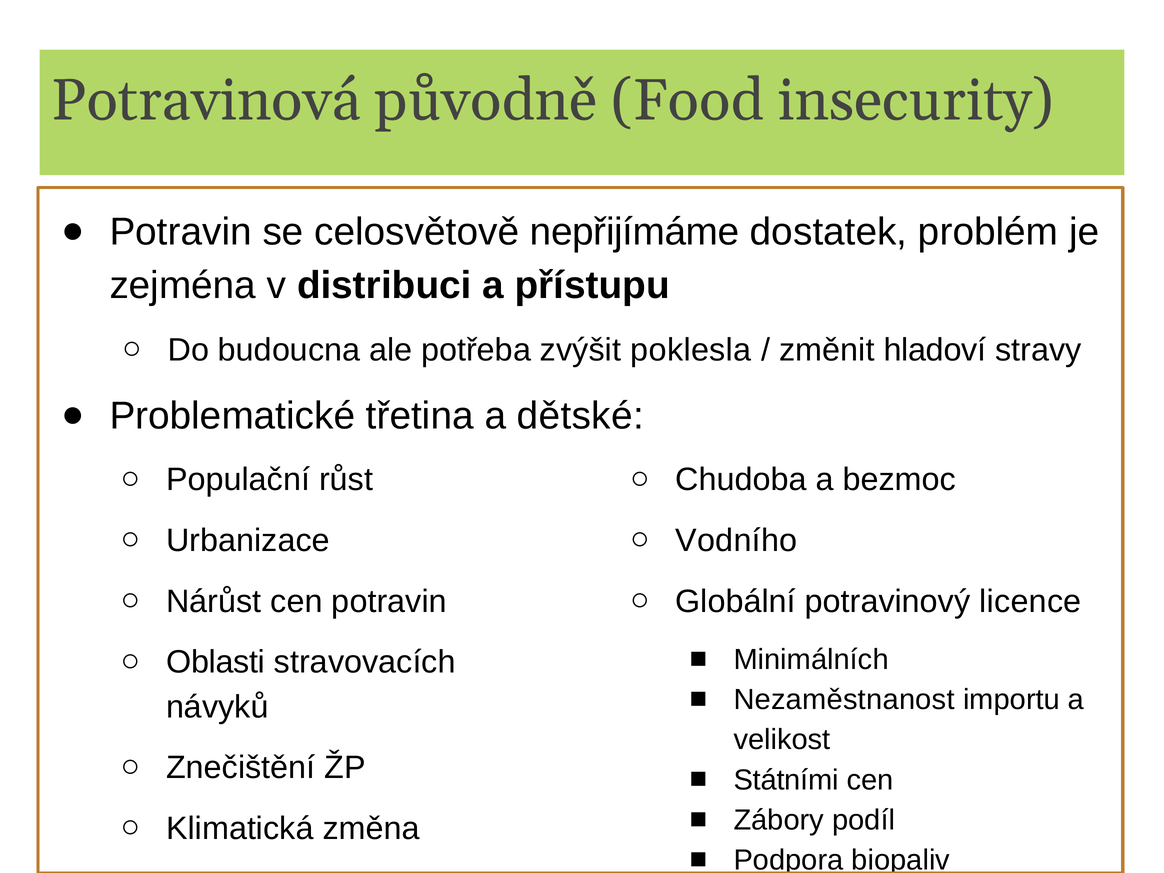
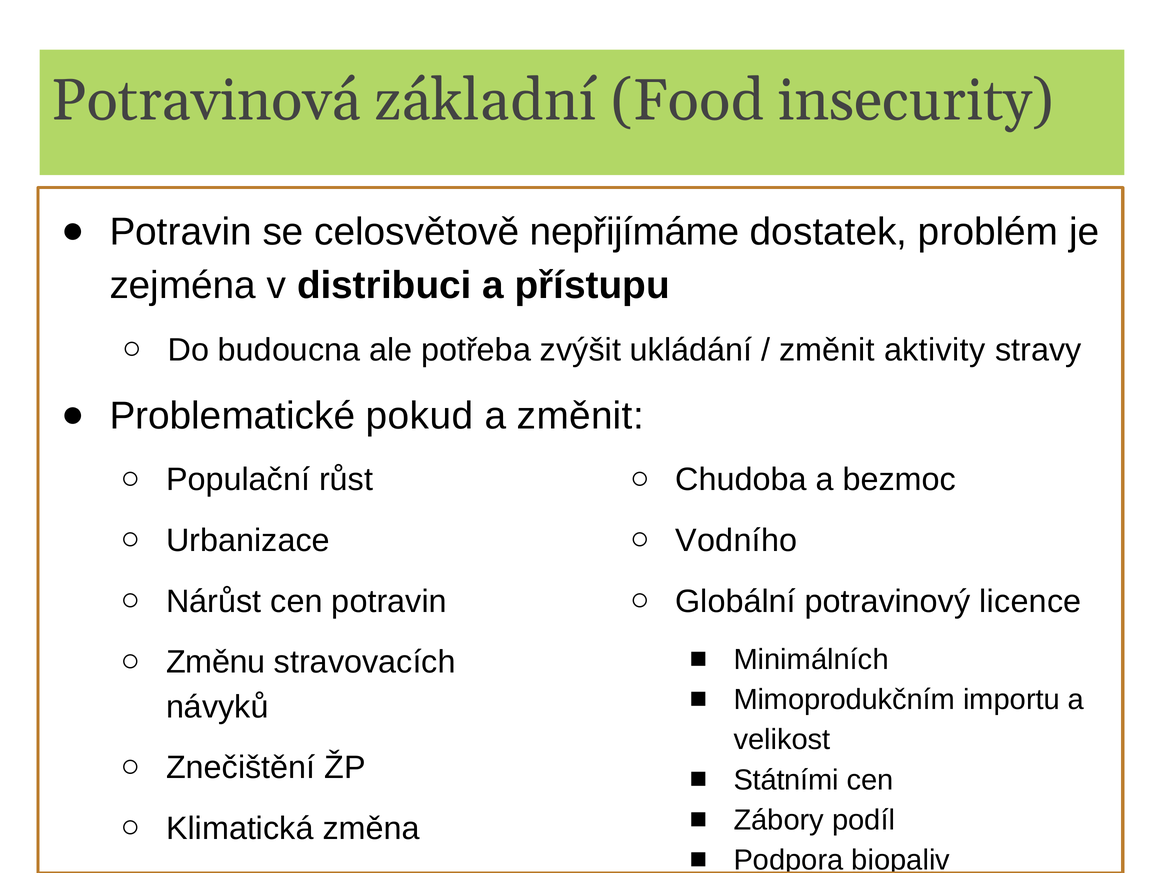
původně: původně -> základní (486, 100)
poklesla: poklesla -> ukládání (691, 350)
hladoví: hladoví -> aktivity (935, 350)
třetina: třetina -> pokud (420, 416)
a dětské: dětské -> změnit (580, 416)
Oblasti: Oblasti -> Změnu (216, 662)
Nezaměstnanost: Nezaměstnanost -> Mimoprodukčním (844, 700)
